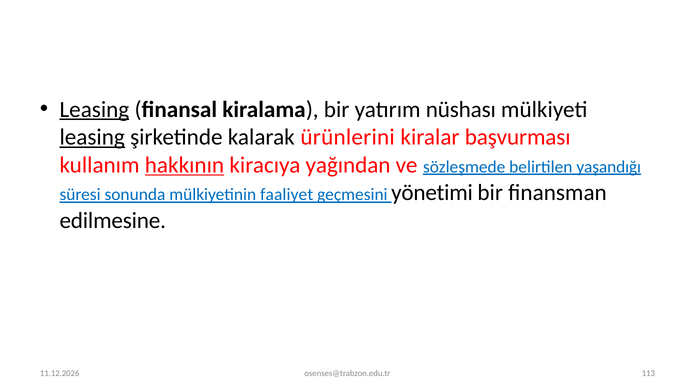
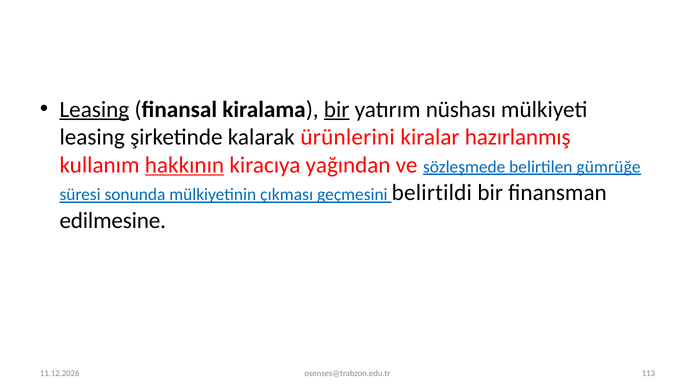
bir underline: none -> present (337, 109)
leasing underline: present -> none (92, 137)
başvurması: başvurması -> hazırlanmış (518, 137)
yaşandığı: yaşandığı -> gümrüğe (609, 167)
faaliyet: faaliyet -> çıkması (287, 195)
yönetimi: yönetimi -> belirtildi (432, 193)
